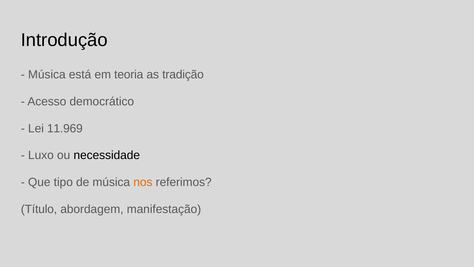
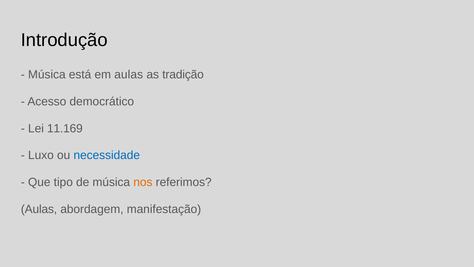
em teoria: teoria -> aulas (129, 75)
11.969: 11.969 -> 11.169 (65, 128)
necessidade colour: black -> blue (107, 155)
Título: Título -> Aulas (39, 209)
